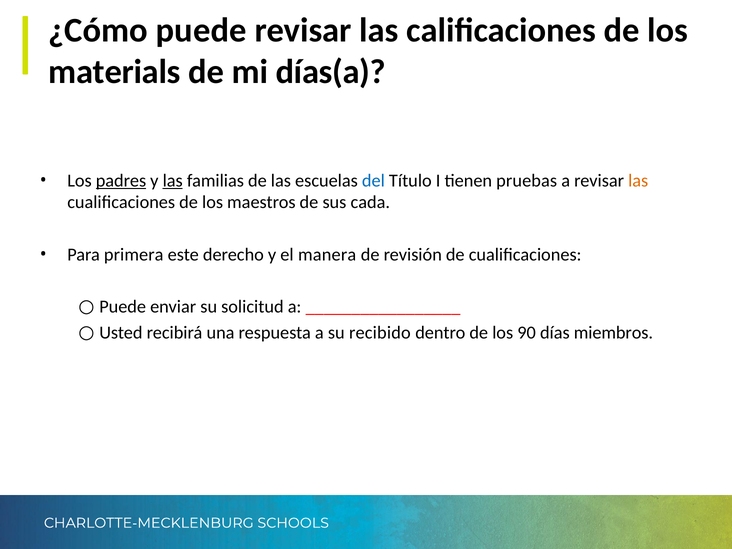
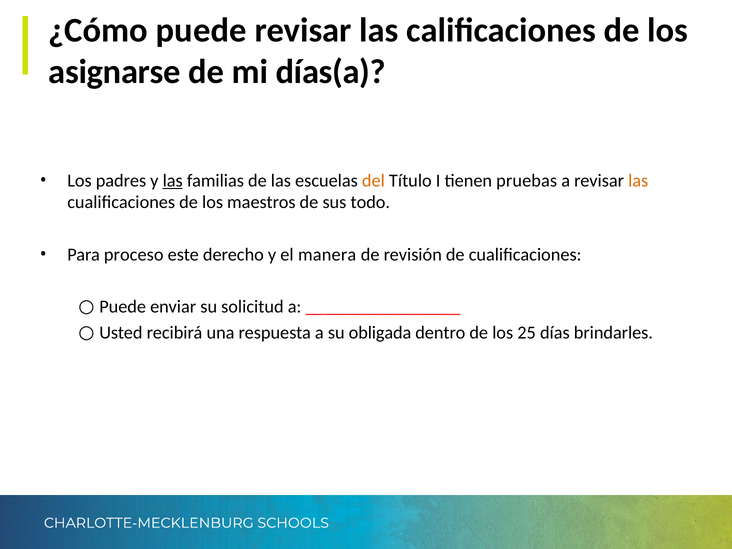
materials: materials -> asignarse (114, 72)
padres underline: present -> none (121, 180)
del colour: blue -> orange (373, 180)
cada: cada -> todo (370, 202)
primera: primera -> proceso (134, 254)
recibido: recibido -> obligada (380, 333)
90: 90 -> 25 (527, 333)
miembros: miembros -> brindarles (613, 333)
